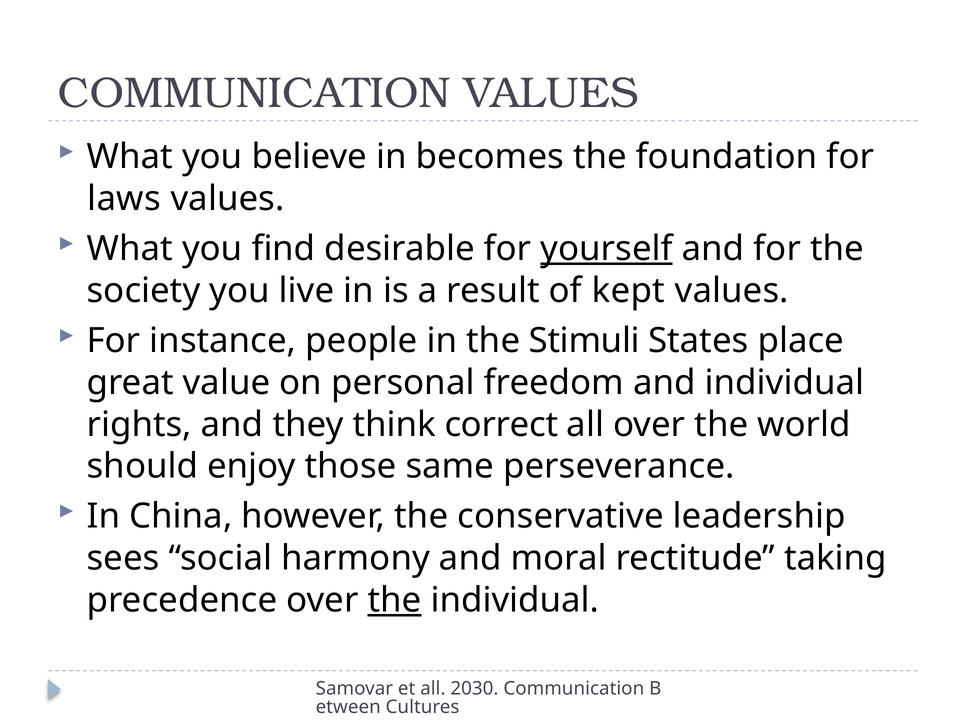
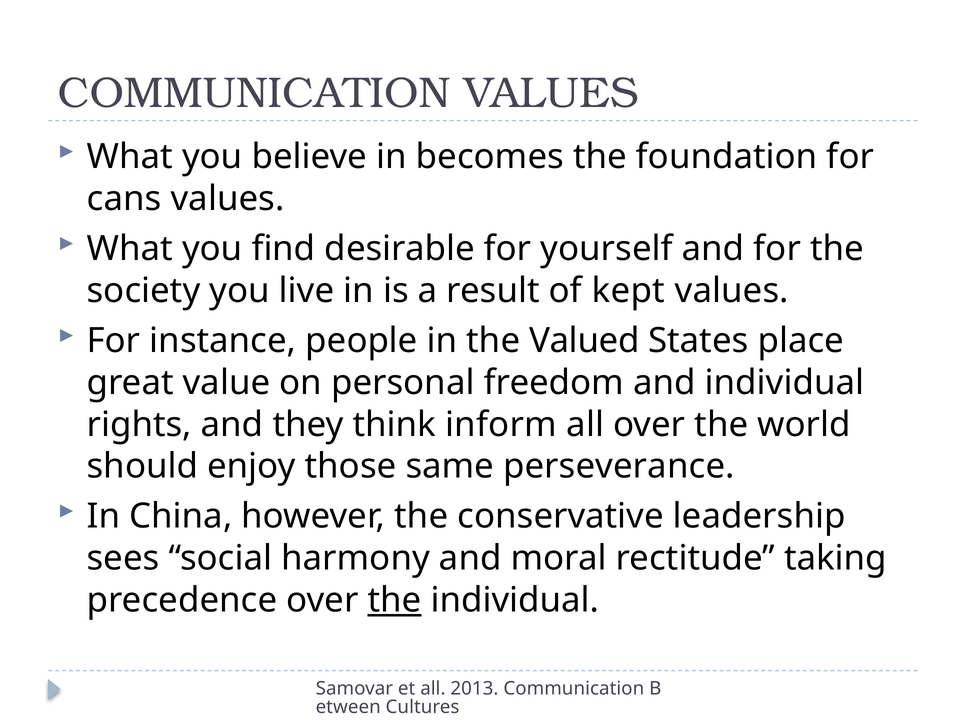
laws: laws -> cans (124, 199)
yourself underline: present -> none (607, 249)
Stimuli: Stimuli -> Valued (584, 341)
correct: correct -> inform (501, 425)
2030: 2030 -> 2013 (474, 689)
